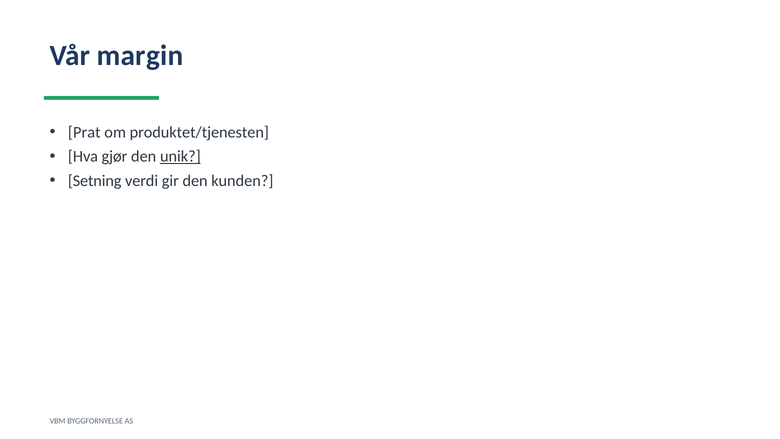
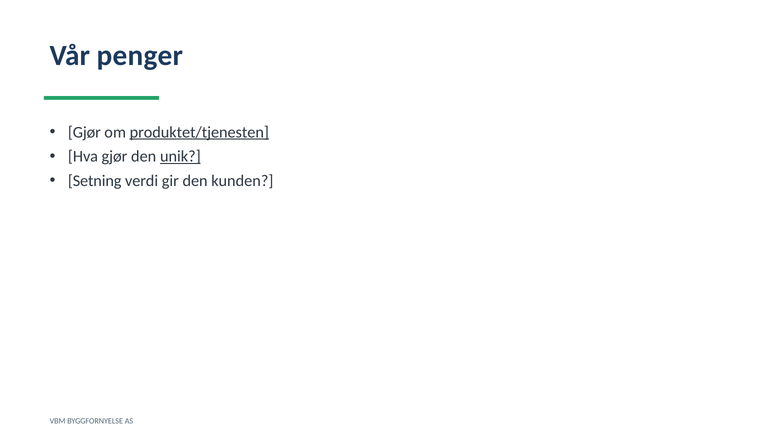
margin: margin -> penger (140, 56)
Prat: Prat -> Gjør (84, 132)
produktet/tjenesten underline: none -> present (199, 132)
